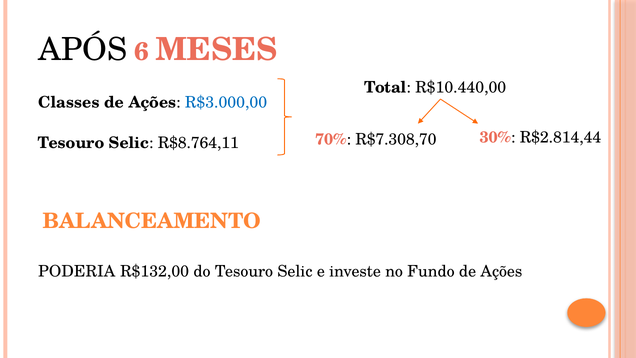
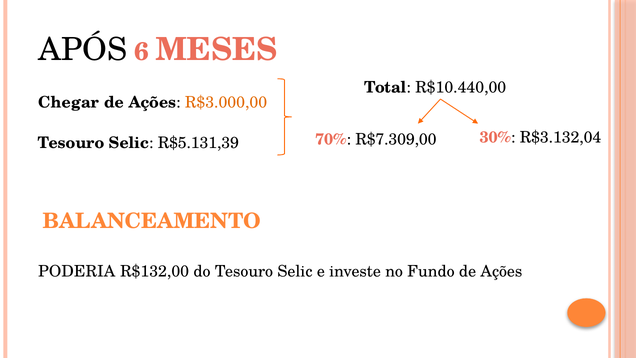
Classes: Classes -> Chegar (69, 102)
R$3.000,00 colour: blue -> orange (226, 102)
R$7.308,70: R$7.308,70 -> R$7.309,00 (396, 139)
R$2.814,44: R$2.814,44 -> R$3.132,04 (561, 137)
R$8.764,11: R$8.764,11 -> R$5.131,39 (198, 143)
